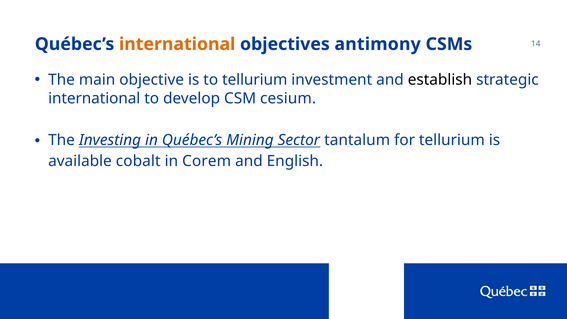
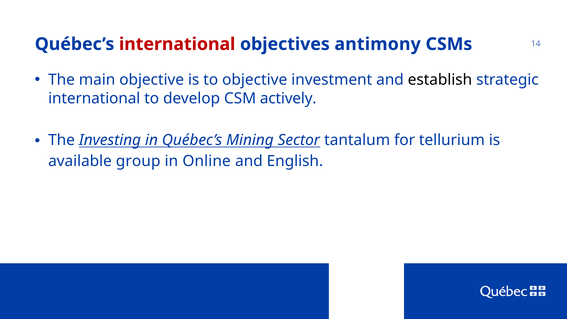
international colour: orange -> red (177, 44)
to tellurium: tellurium -> objective (255, 80)
cesium: cesium -> actively (288, 98)
cobalt: cobalt -> group (138, 161)
Corem: Corem -> Online (207, 161)
